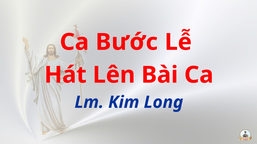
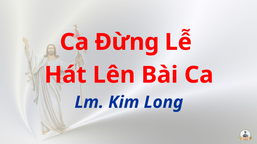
Bước: Bước -> Đừng (127, 42)
